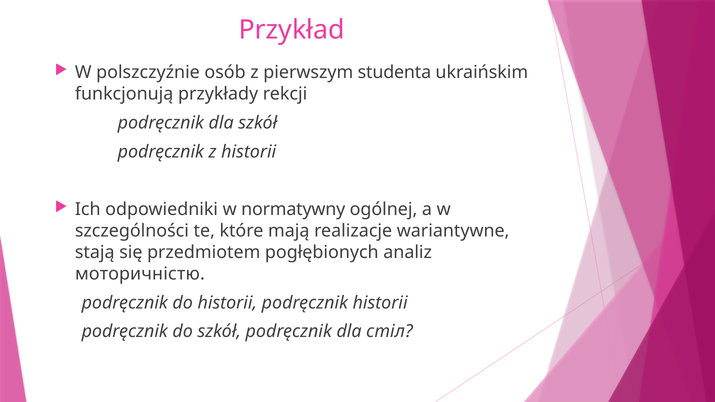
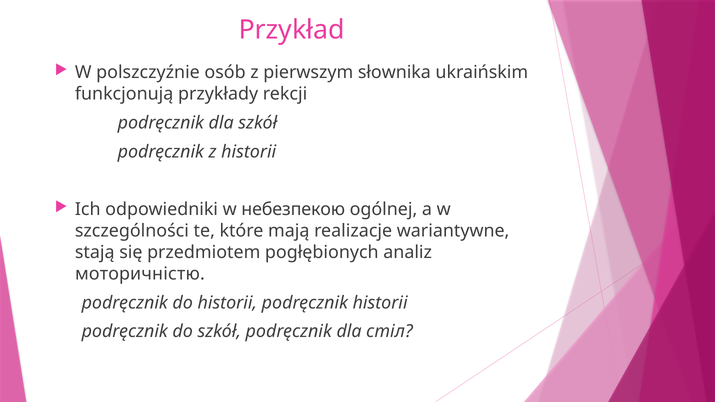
studenta: studenta -> słownika (394, 72)
normatywny: normatywny -> небезпекою (293, 210)
